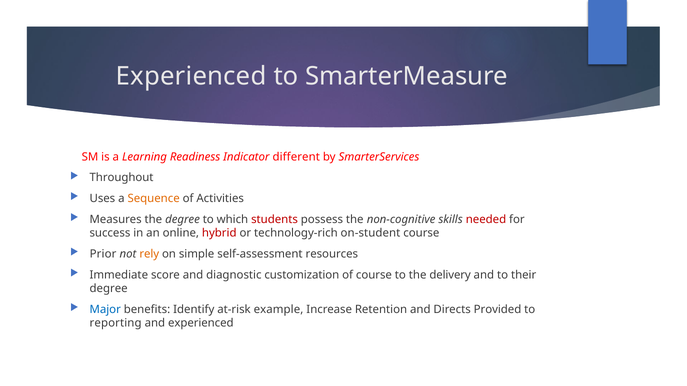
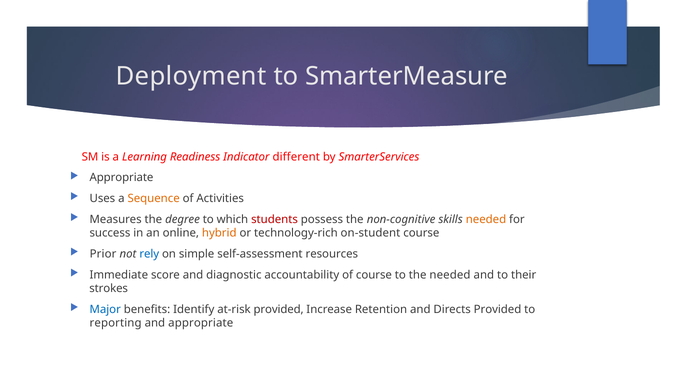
Experienced: Experienced -> Deployment (191, 77)
Throughout: Throughout -> Appropriate (122, 178)
needed colour: red -> orange (486, 220)
hybrid colour: red -> orange (219, 233)
rely colour: orange -> blue (149, 254)
customization: customization -> accountability (302, 275)
the delivery: delivery -> needed (450, 275)
degree: degree -> strokes (109, 289)
at-risk example: example -> provided (279, 310)
and experienced: experienced -> appropriate (201, 324)
